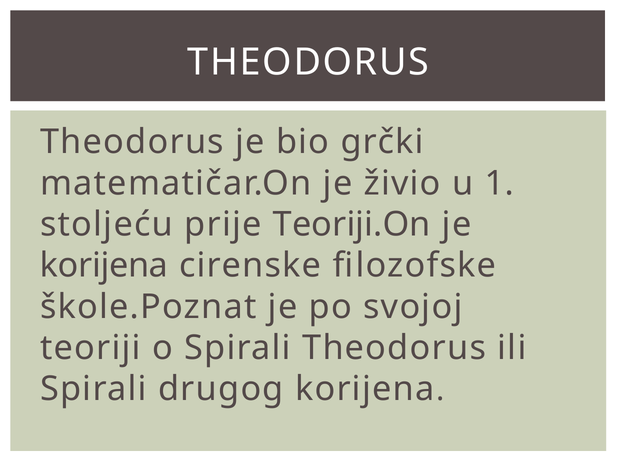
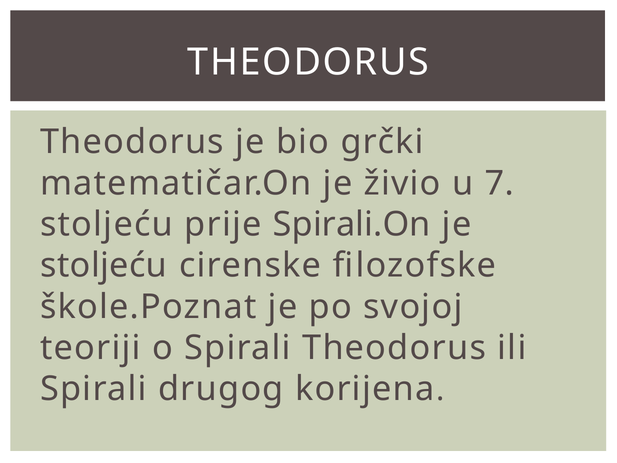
1: 1 -> 7 (500, 183)
Teoriji.On: Teoriji.On -> Spirali.On (352, 224)
korijena: korijena -> stoljeću (104, 265)
